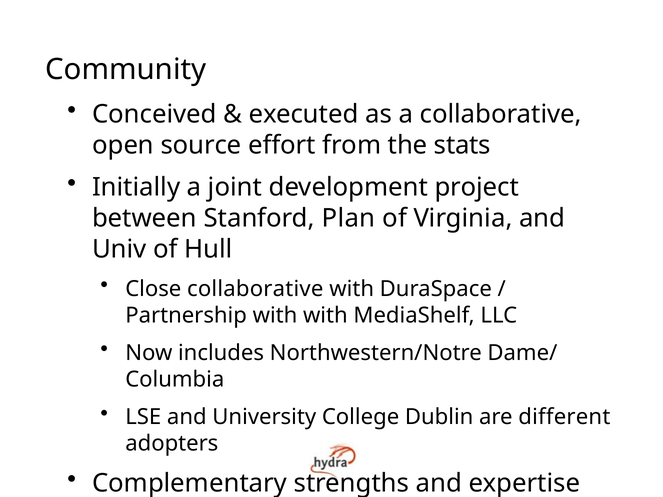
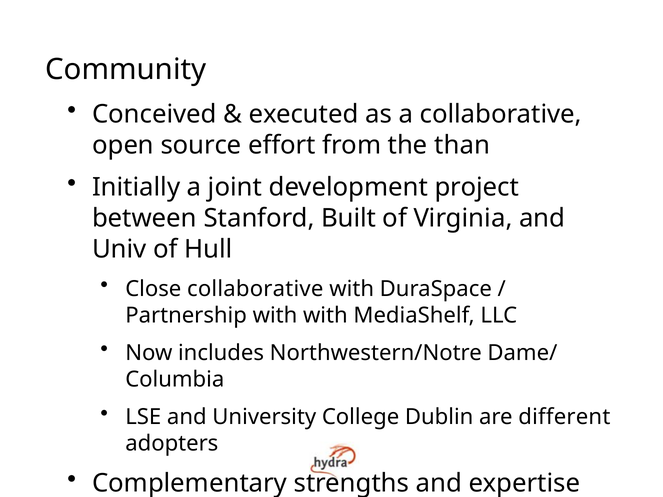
stats: stats -> than (462, 145)
Plan: Plan -> Built (349, 218)
